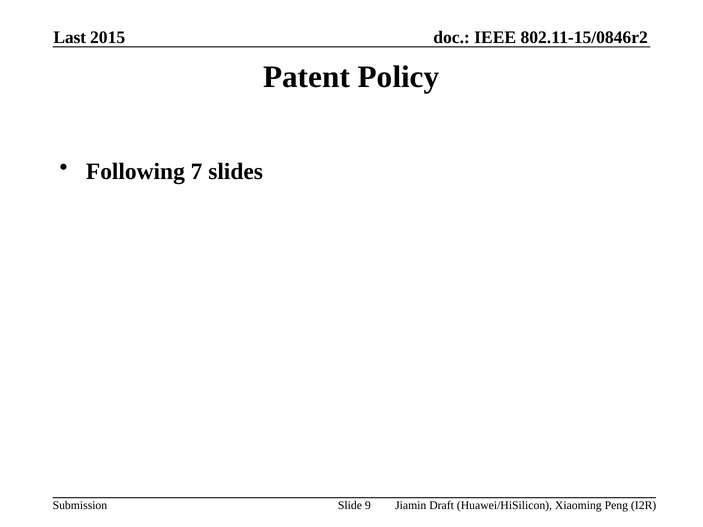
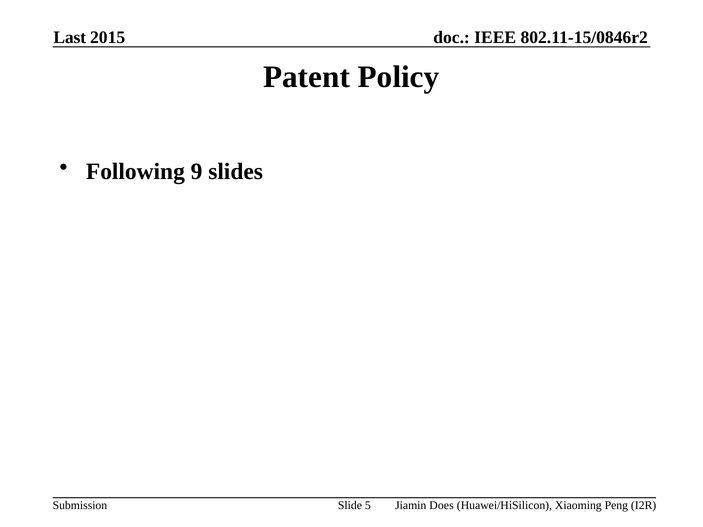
7: 7 -> 9 (197, 171)
9: 9 -> 5 (368, 506)
Draft: Draft -> Does (442, 506)
